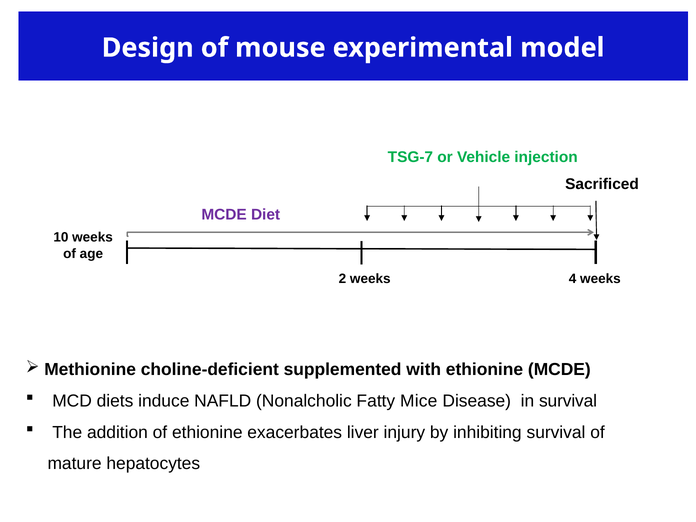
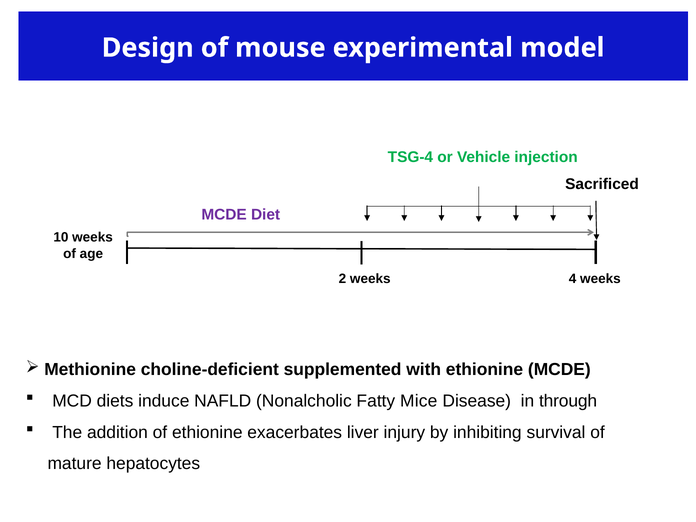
TSG-7: TSG-7 -> TSG-4 (410, 157)
in survival: survival -> through (568, 401)
